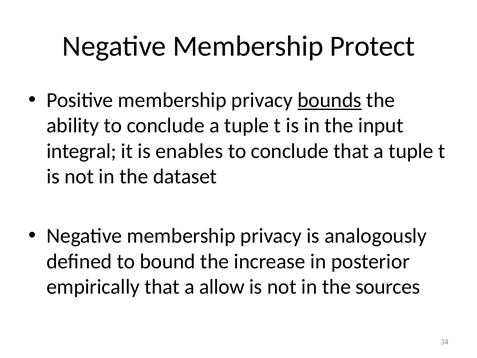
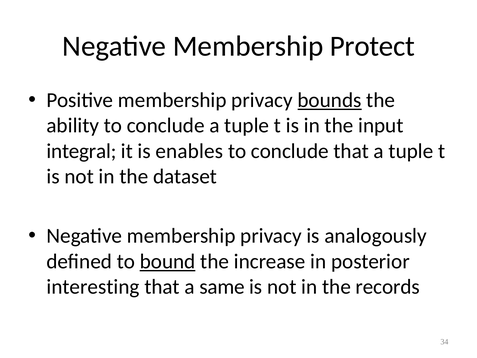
bound underline: none -> present (168, 261)
empirically: empirically -> interesting (93, 287)
allow: allow -> same (222, 287)
sources: sources -> records (388, 287)
